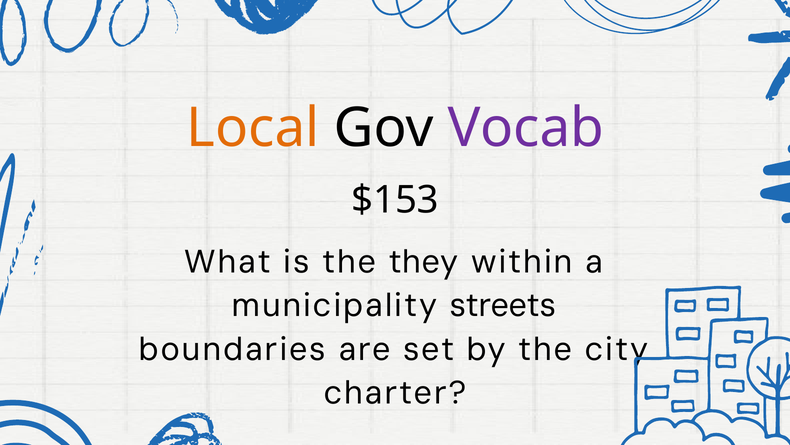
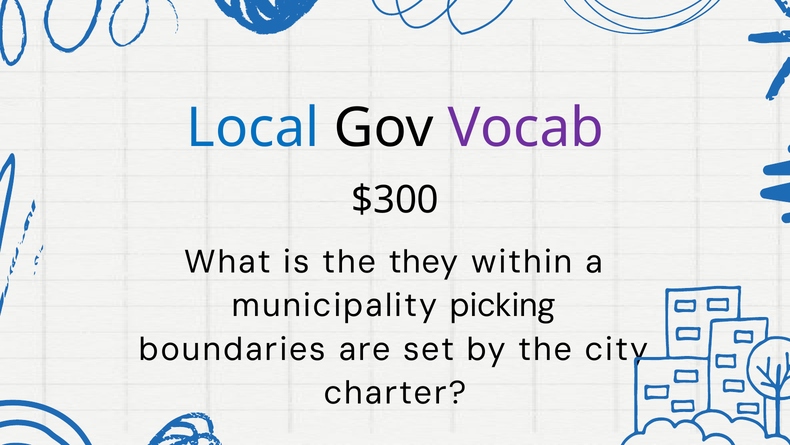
Local colour: orange -> blue (253, 128)
$153: $153 -> $300 (395, 200)
streets: streets -> picking (503, 305)
